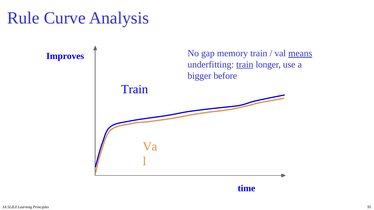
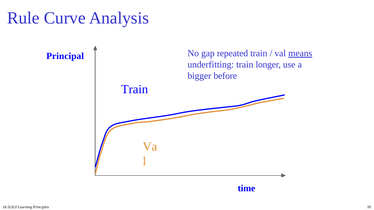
memory: memory -> repeated (233, 53)
Improves: Improves -> Principal (65, 56)
train underline: present -> none (245, 65)
